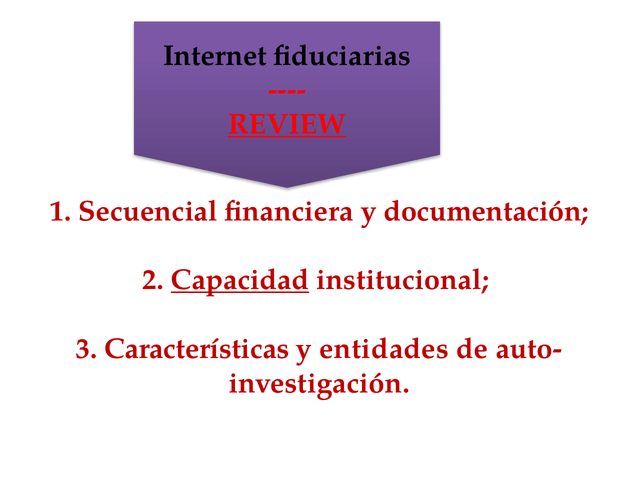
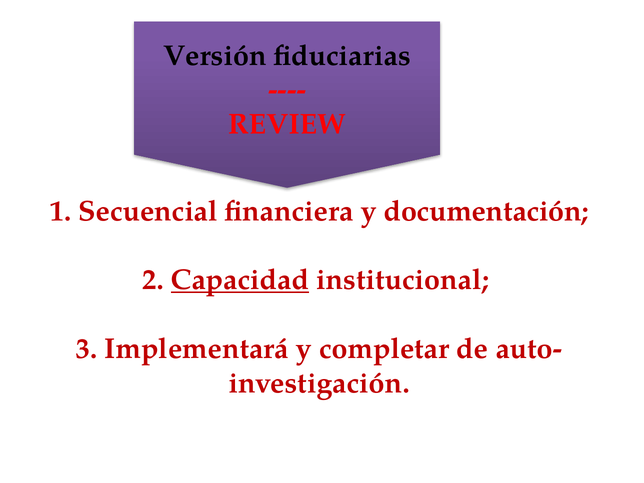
Internet: Internet -> Versión (215, 56)
REVIEW underline: present -> none (287, 124)
Características: Características -> Implementará (197, 349)
entidades: entidades -> completar (384, 349)
